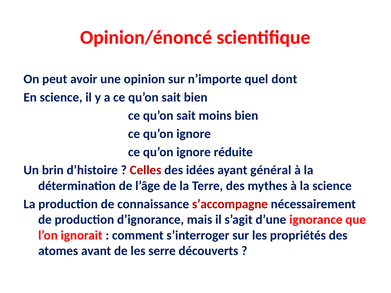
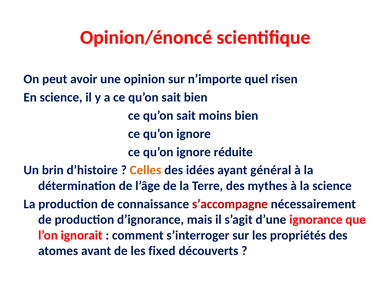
dont: dont -> risen (284, 79)
Celles colour: red -> orange (146, 170)
serre: serre -> fixed (162, 251)
